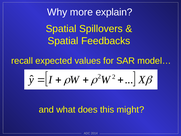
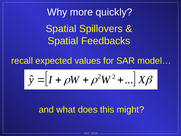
explain: explain -> quickly (114, 12)
